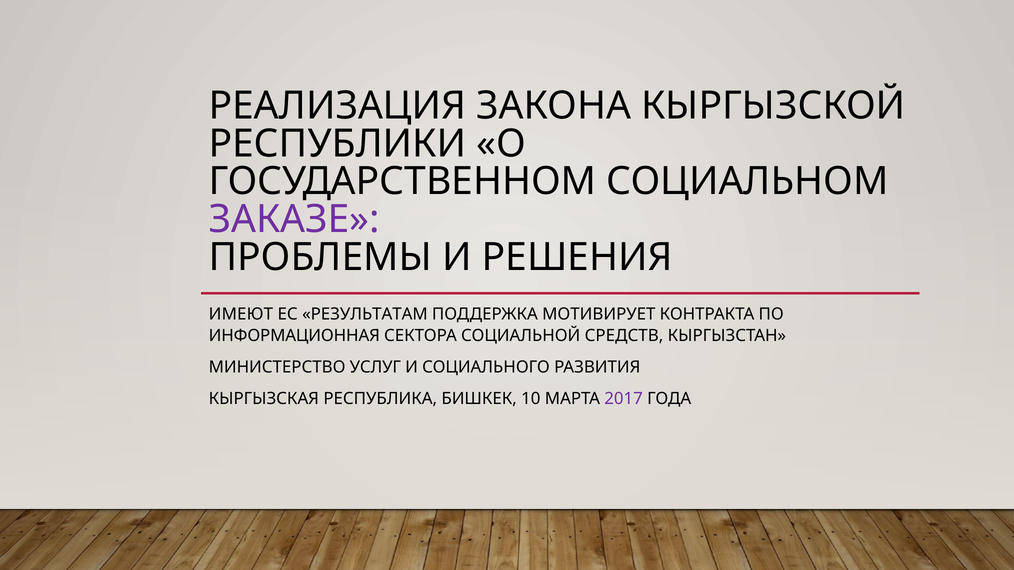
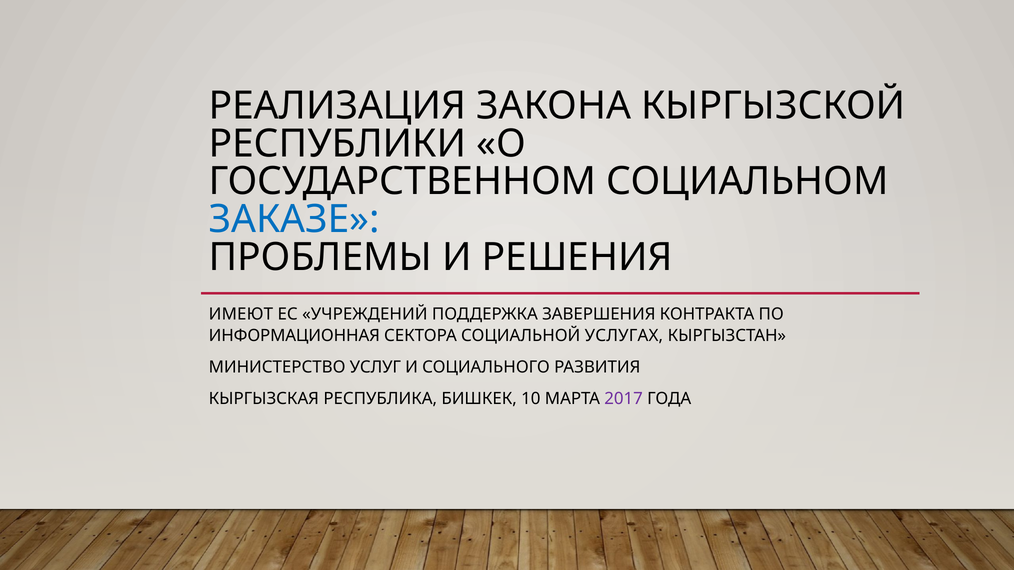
ЗАКАЗЕ colour: purple -> blue (294, 220)
РЕЗУЛЬТАТАМ: РЕЗУЛЬТАТАМ -> УЧРЕЖДЕНИЙ (365, 314)
МОТИВИРУЕТ: МОТИВИРУЕТ -> ЗАВЕРШЕНИЯ (599, 314)
СРЕДСТВ: СРЕДСТВ -> УСЛУГАХ (624, 336)
